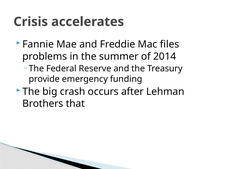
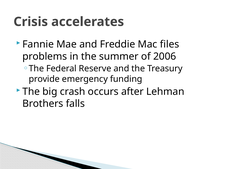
2014: 2014 -> 2006 (165, 56)
that: that -> falls (75, 104)
